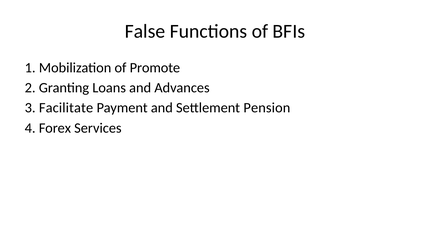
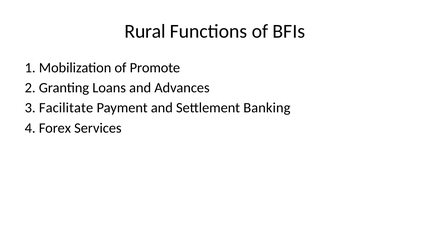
False: False -> Rural (145, 31)
Pension: Pension -> Banking (267, 108)
